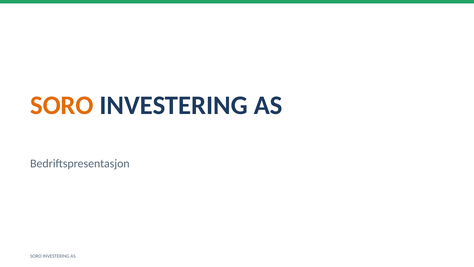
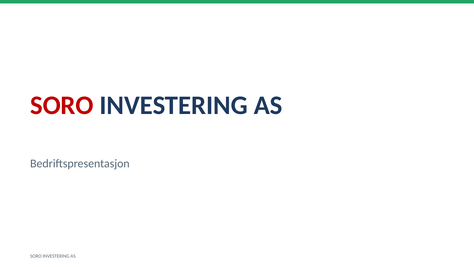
SORO colour: orange -> red (62, 105)
